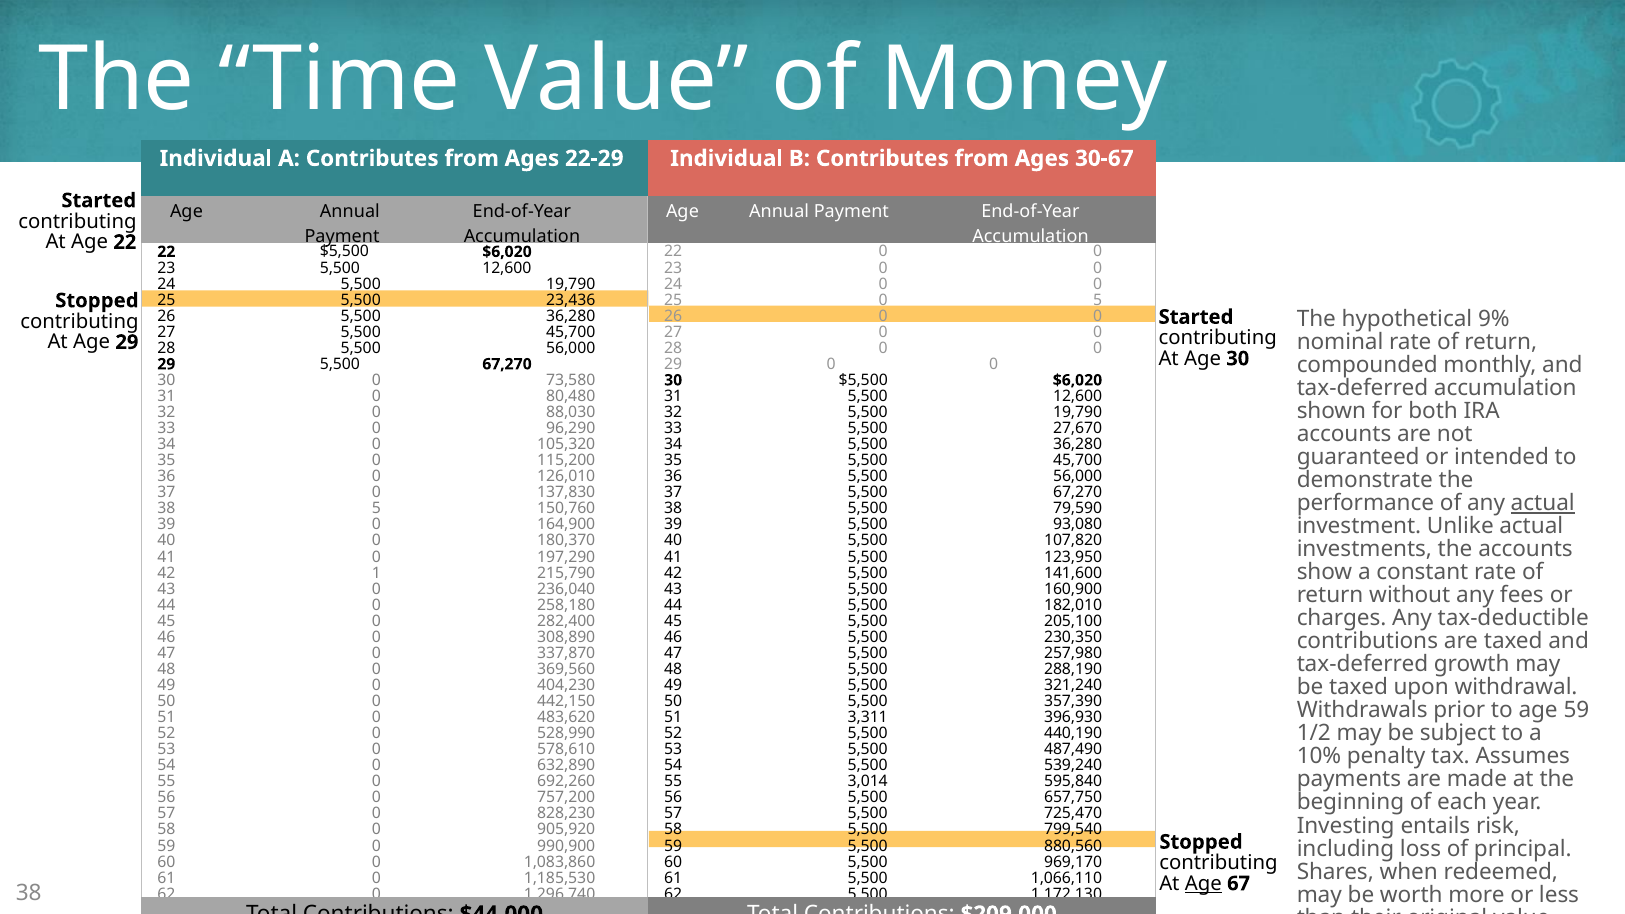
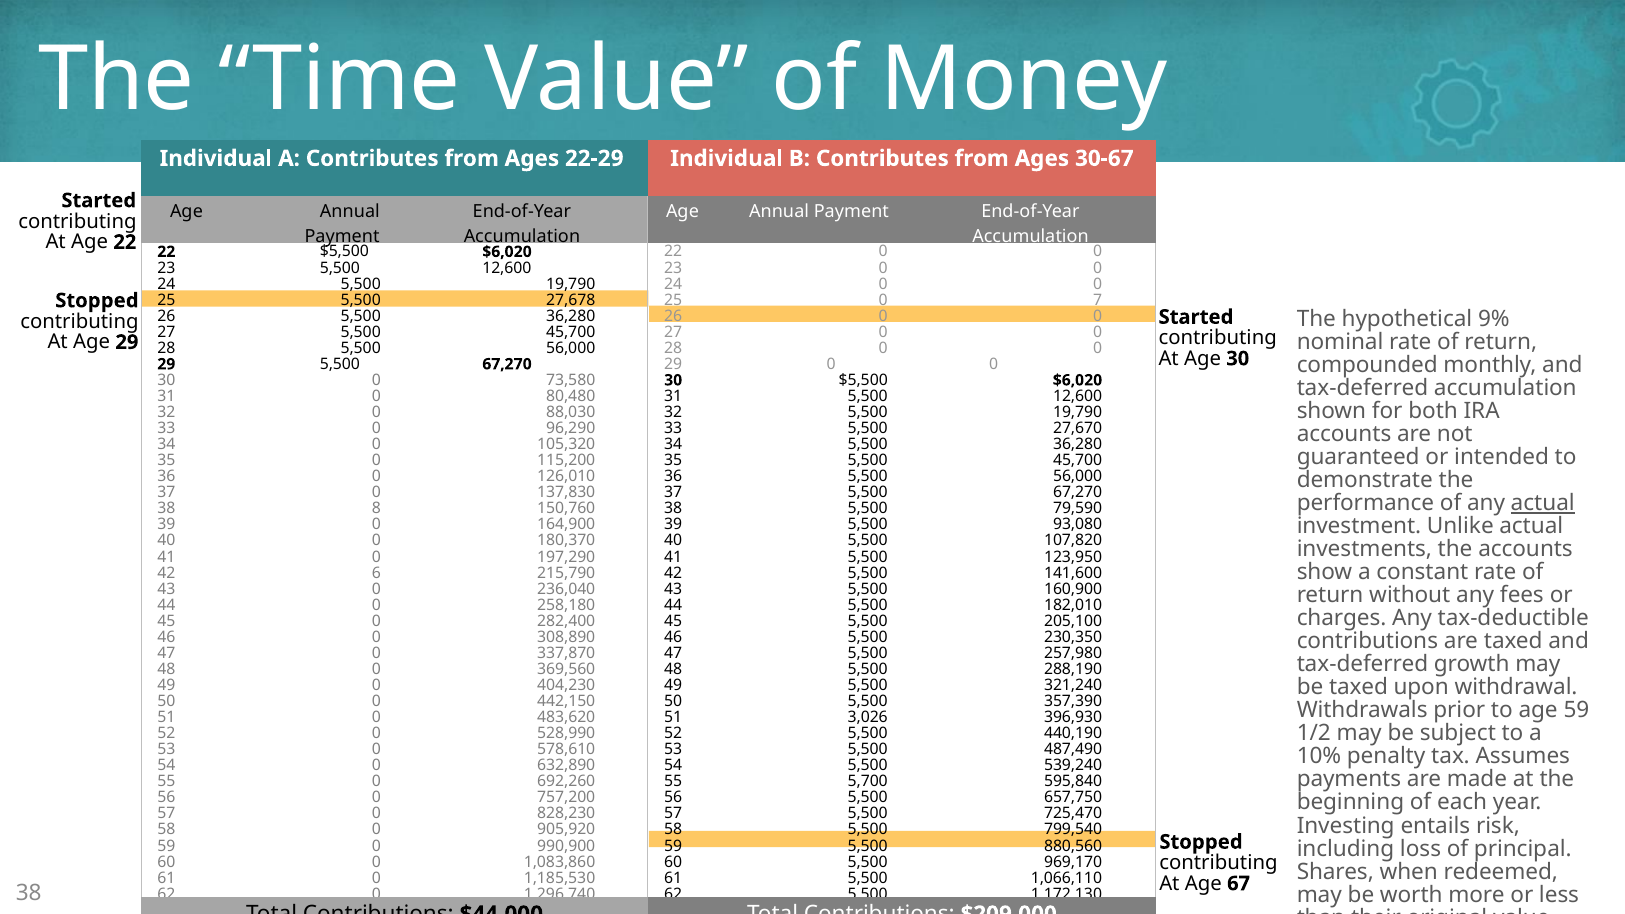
23,436: 23,436 -> 27,678 (571, 300)
0 5: 5 -> 7 (1098, 300)
38 5: 5 -> 8 (376, 509)
1: 1 -> 6 (376, 573)
3,311: 3,311 -> 3,026 (868, 717)
3,014: 3,014 -> 5,700 (868, 782)
Age underline: present -> none (1203, 884)
